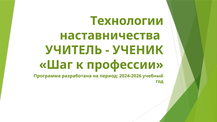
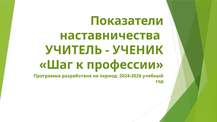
Технологии: Технологии -> Показатели (127, 21)
